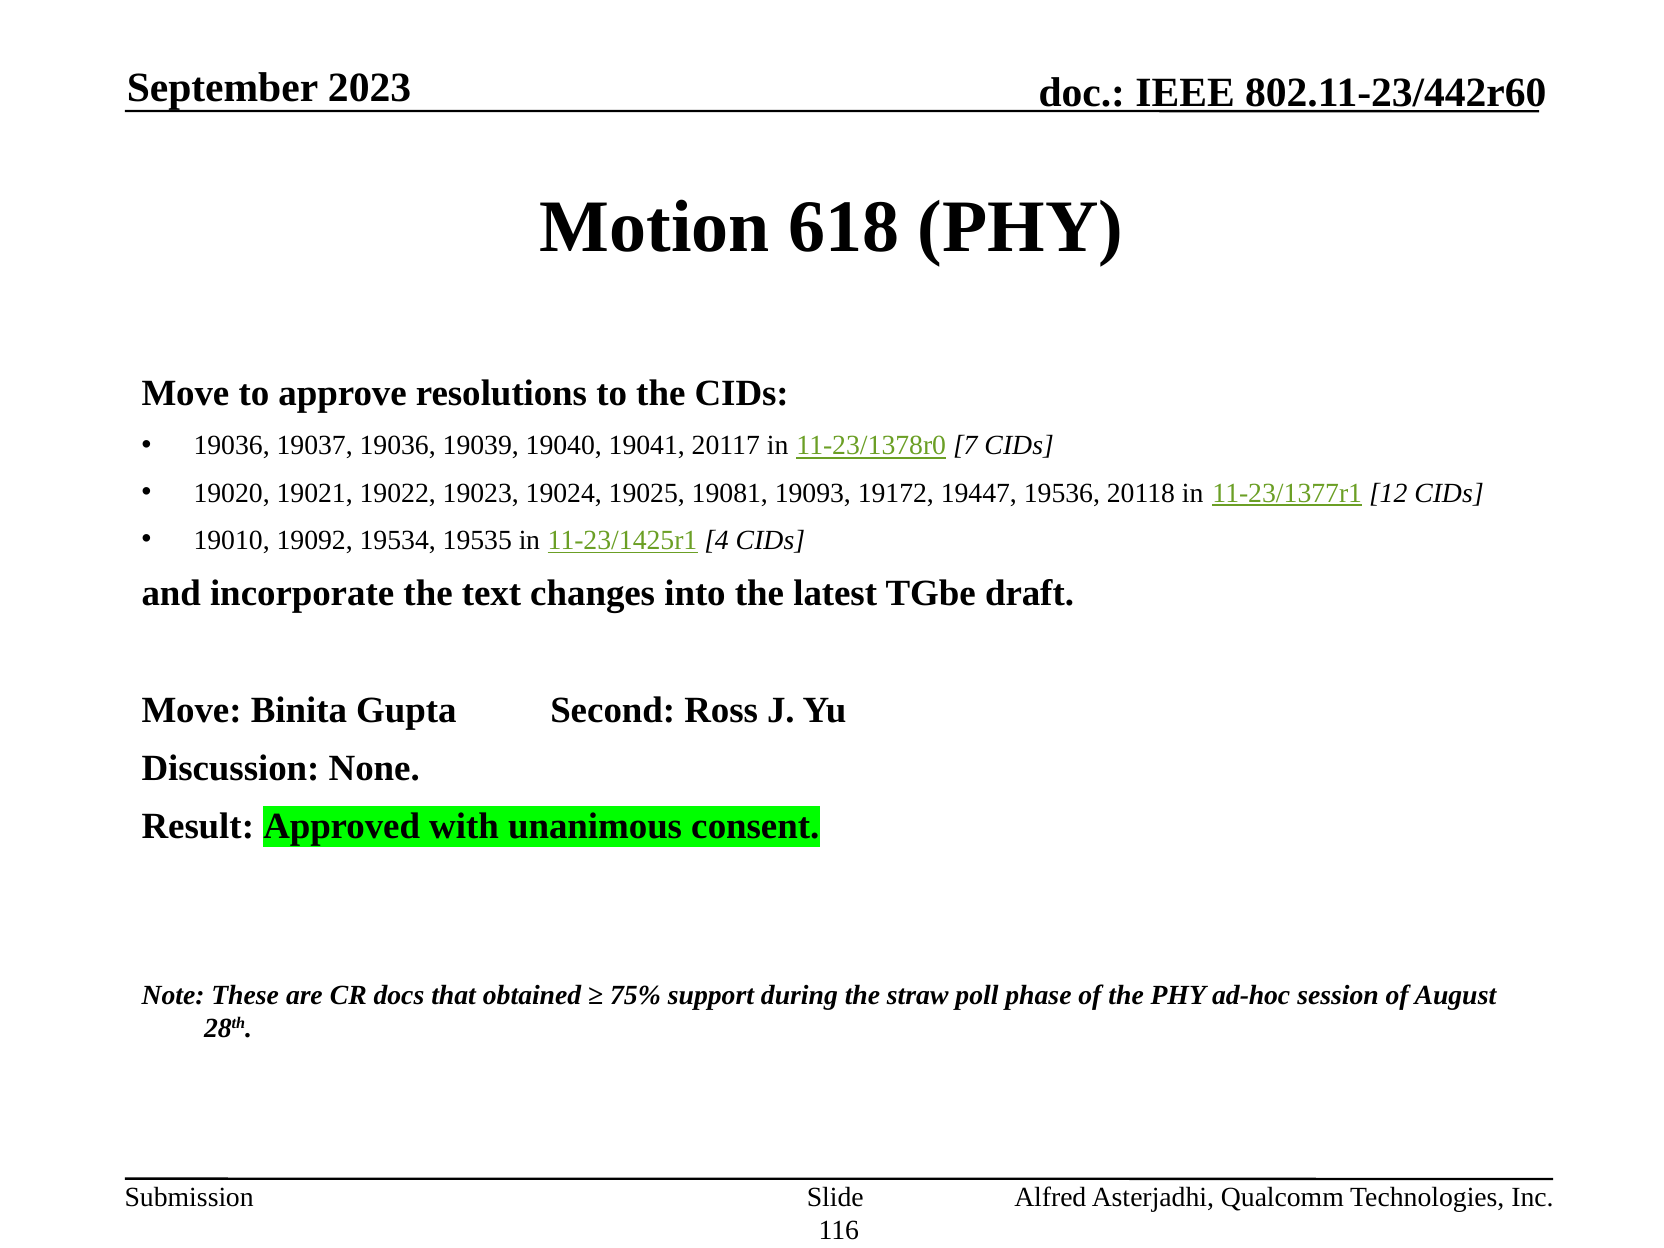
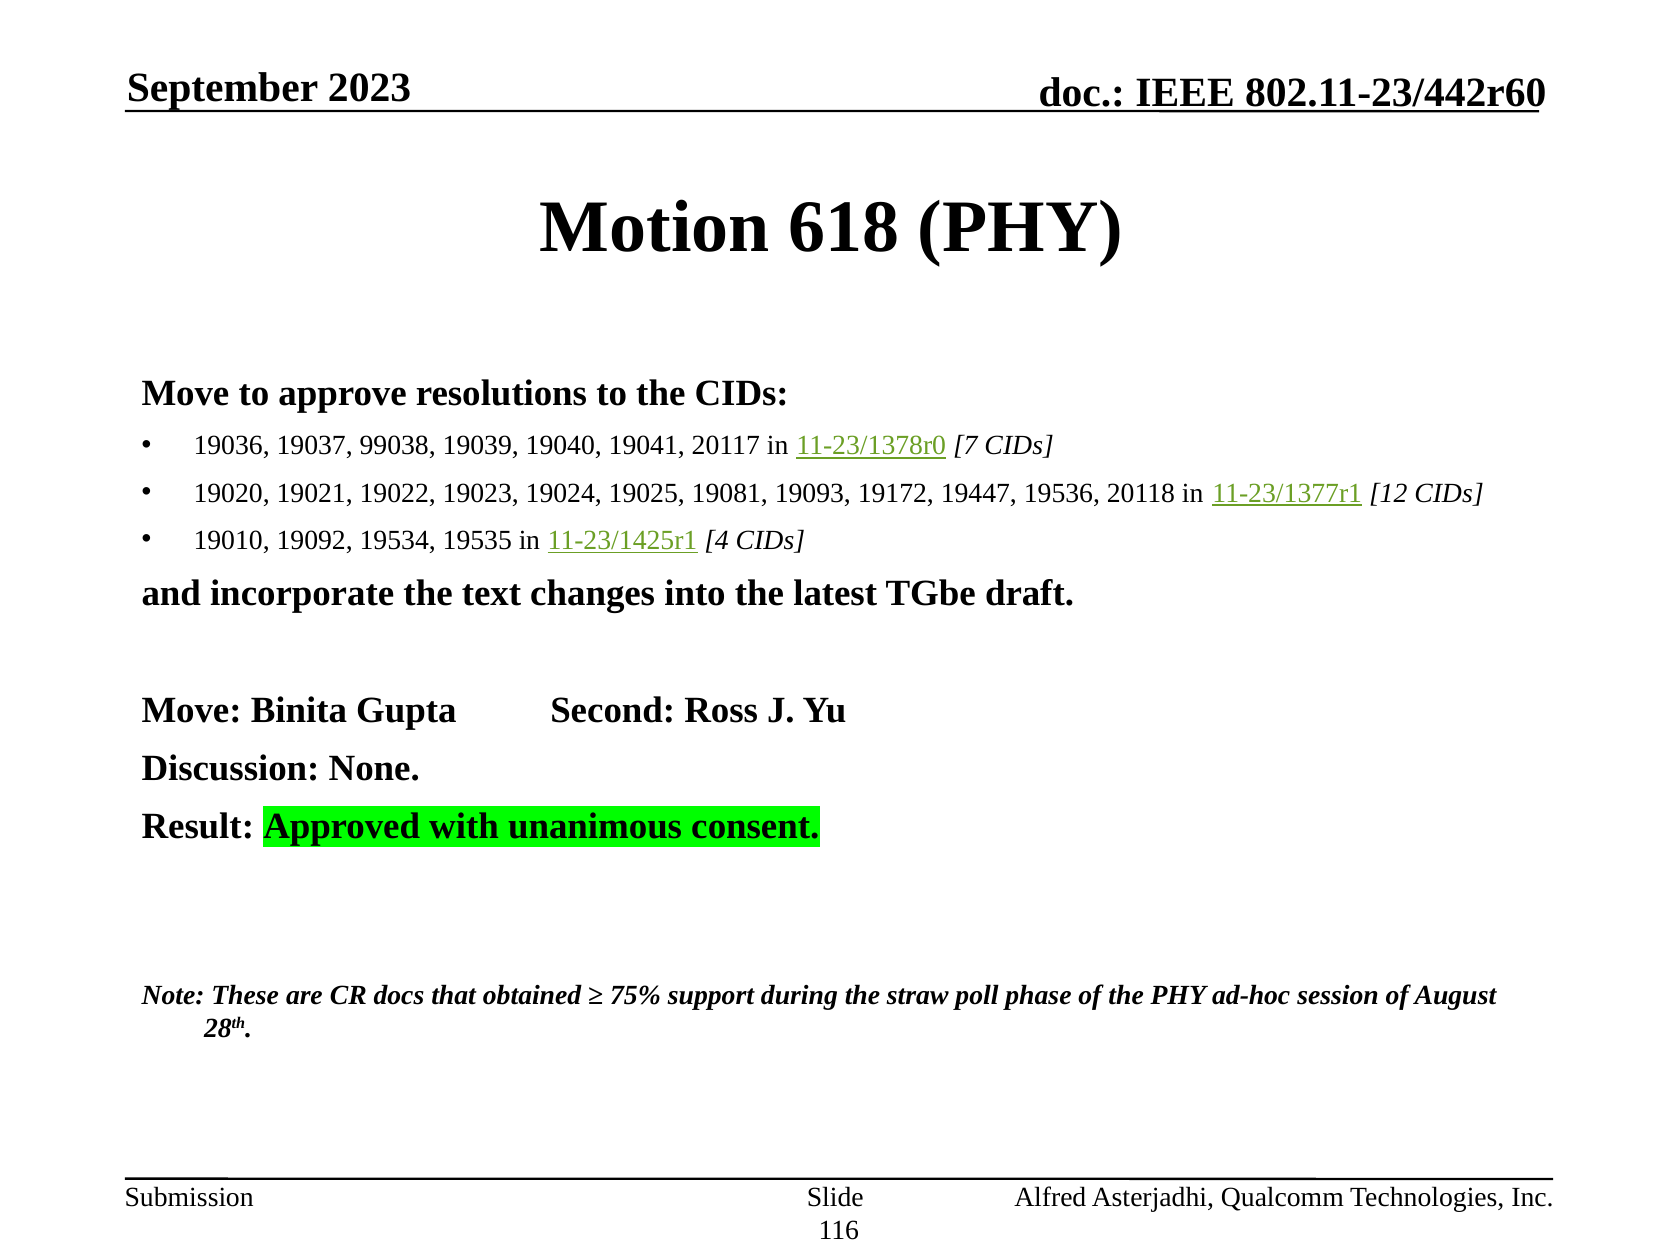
19037 19036: 19036 -> 99038 (398, 446)
